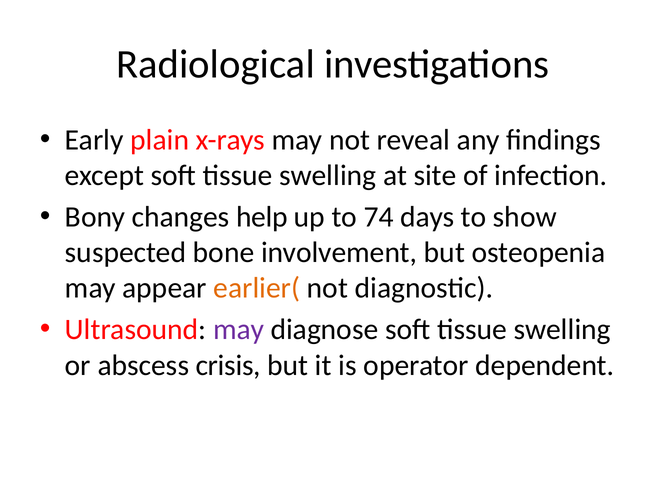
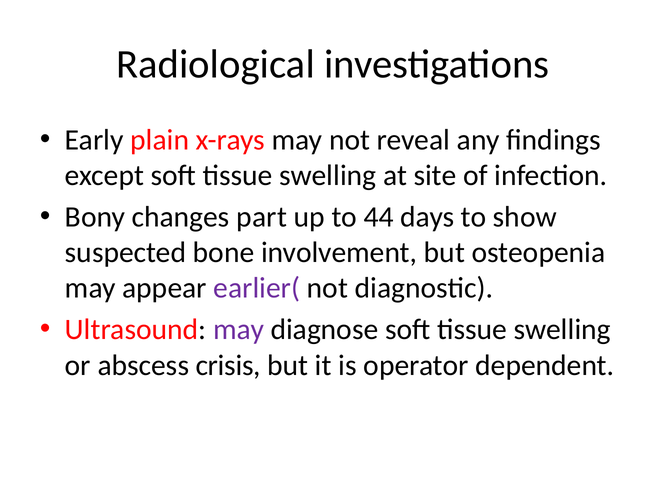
help: help -> part (262, 217)
74: 74 -> 44 (379, 217)
earlier( colour: orange -> purple (257, 288)
